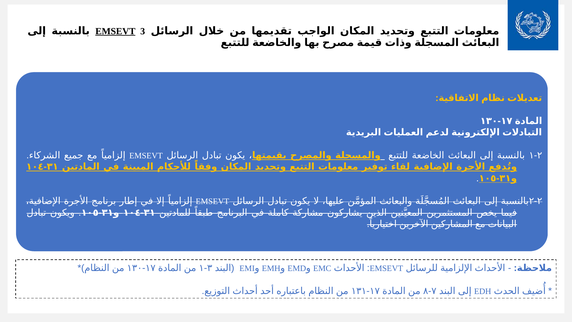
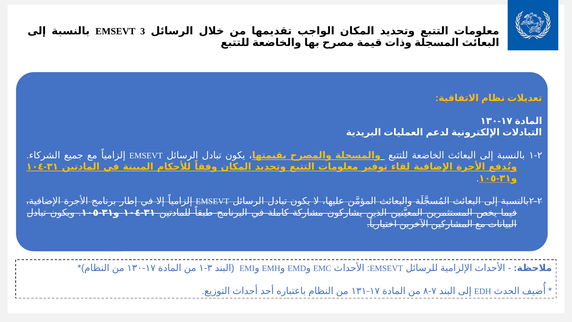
EMSEVT underline: present -> none (115, 31)
